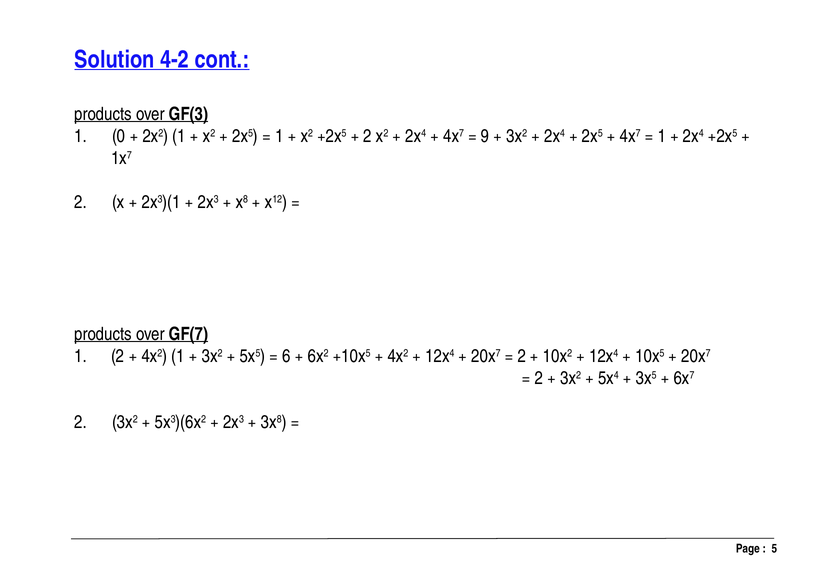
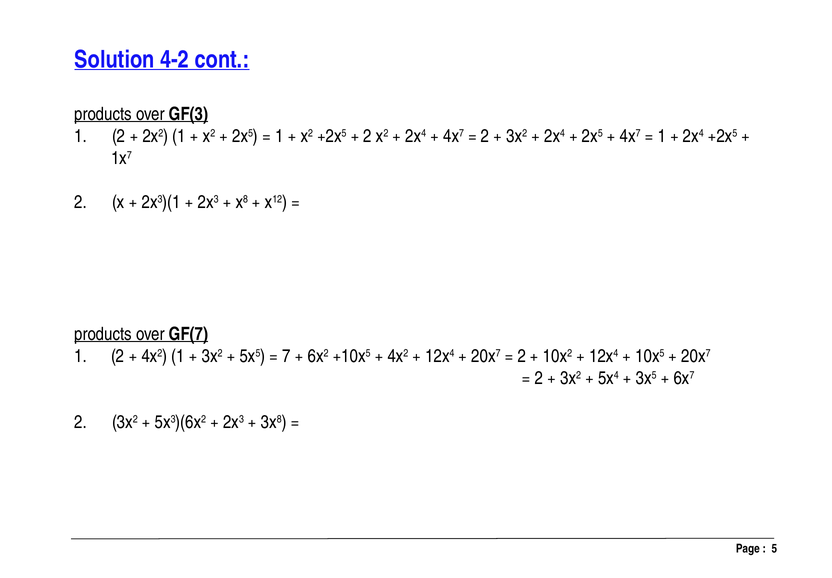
0: 0 -> 2 (119, 136)
9: 9 -> 2 (485, 136)
6: 6 -> 7 (287, 356)
